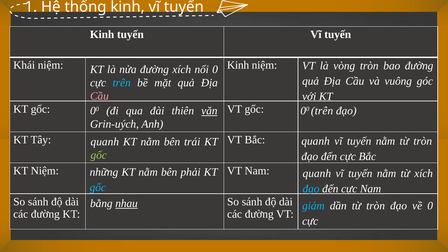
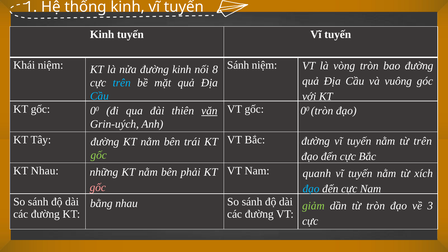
niệm Kinh: Kinh -> Sánh (238, 65)
đường xích: xích -> kinh (182, 69)
nối 0: 0 -> 8 (215, 69)
Cầu colour: pink -> light blue (99, 96)
00 trên: trên -> tròn (322, 111)
quanh: quanh -> đường (316, 141)
nằm từ tròn: tròn -> trên (423, 141)
quanh: quanh -> đường (105, 142)
KT Niệm: Niệm -> Nhau (45, 171)
gốc colour: light blue -> pink (98, 188)
nhau underline: present -> none (127, 204)
giảm colour: light blue -> light green (313, 206)
về 0: 0 -> 3 (430, 206)
